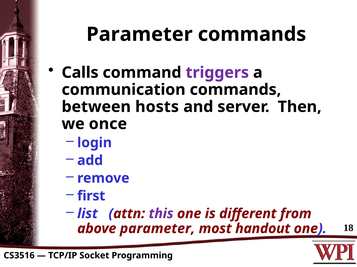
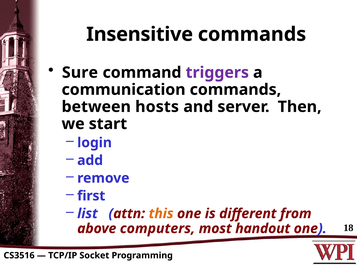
Parameter: Parameter -> Insensitive (140, 34)
Calls: Calls -> Sure (80, 73)
once: once -> start (108, 124)
this colour: purple -> orange (161, 214)
above parameter: parameter -> computers (157, 229)
